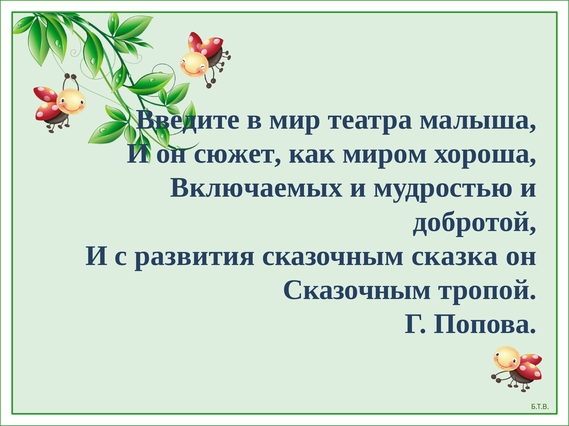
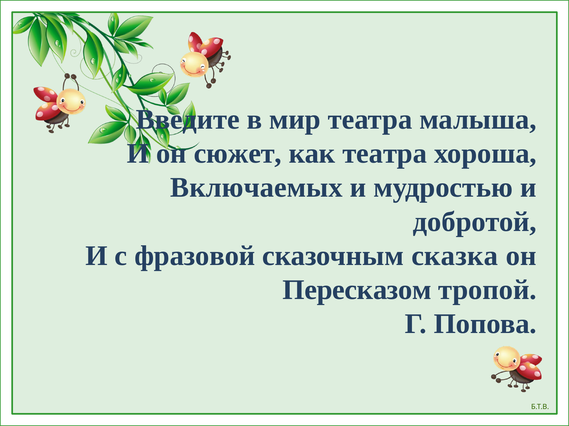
как миром: миром -> театра (385, 154)
развития: развития -> фразовой (195, 256)
Сказочным: Сказочным -> Пересказом (357, 290)
